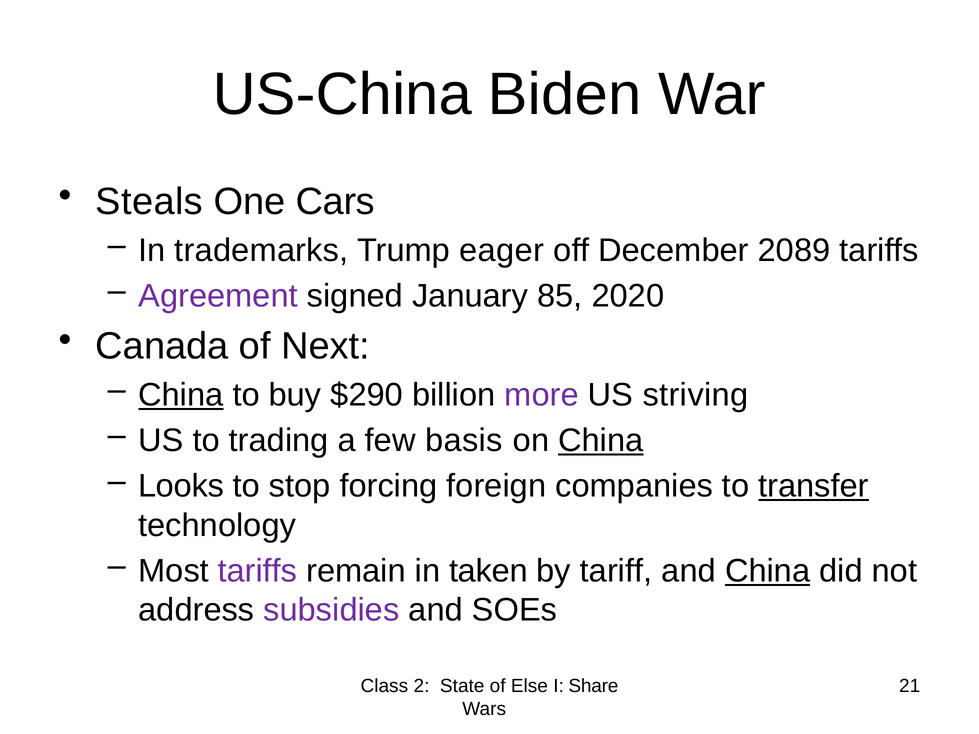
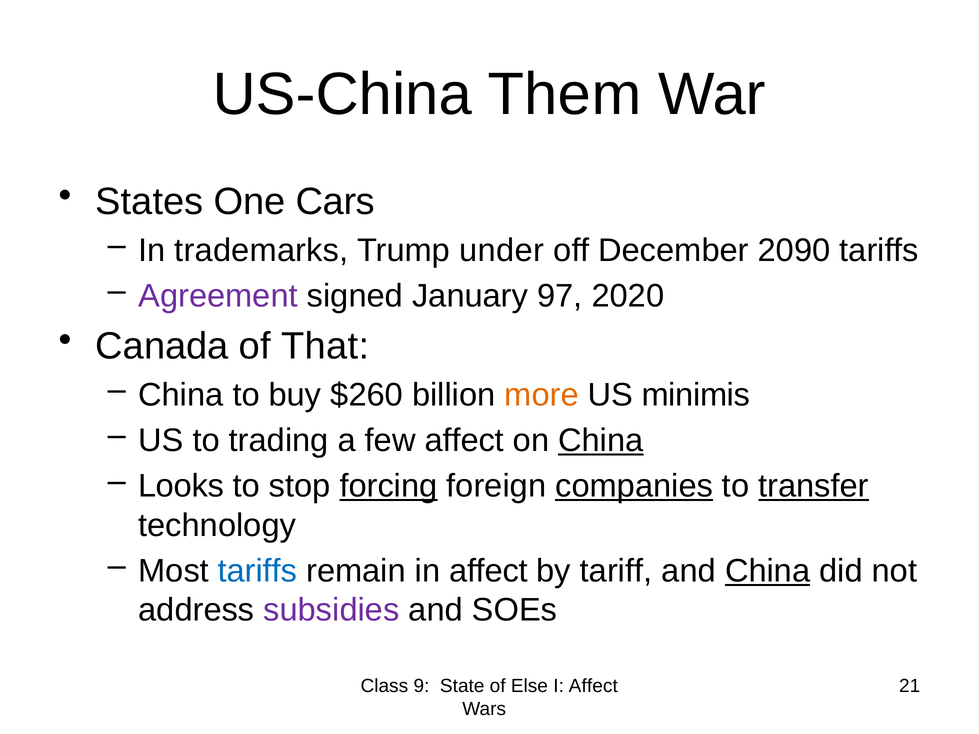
Biden: Biden -> Them (564, 95)
Steals: Steals -> States (149, 202)
eager: eager -> under (502, 250)
2089: 2089 -> 2090 (794, 250)
85: 85 -> 97 (560, 296)
Next: Next -> That (325, 346)
China underline: present -> none (181, 395)
$290: $290 -> $260 (367, 395)
more colour: purple -> orange (542, 395)
striving: striving -> minimis (696, 395)
few basis: basis -> affect (464, 441)
forcing underline: none -> present (388, 486)
companies underline: none -> present (634, 486)
tariffs colour: purple -> blue (258, 571)
in taken: taken -> affect (489, 571)
2: 2 -> 9 (421, 686)
I Share: Share -> Affect (593, 686)
